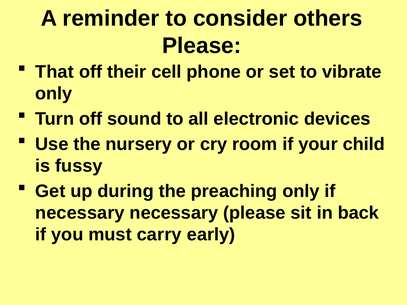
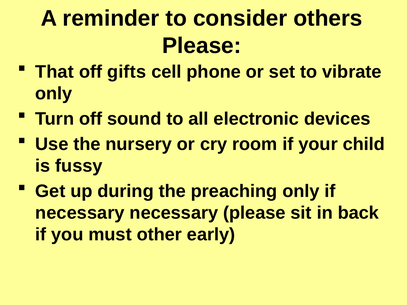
their: their -> gifts (127, 72)
carry: carry -> other (159, 235)
